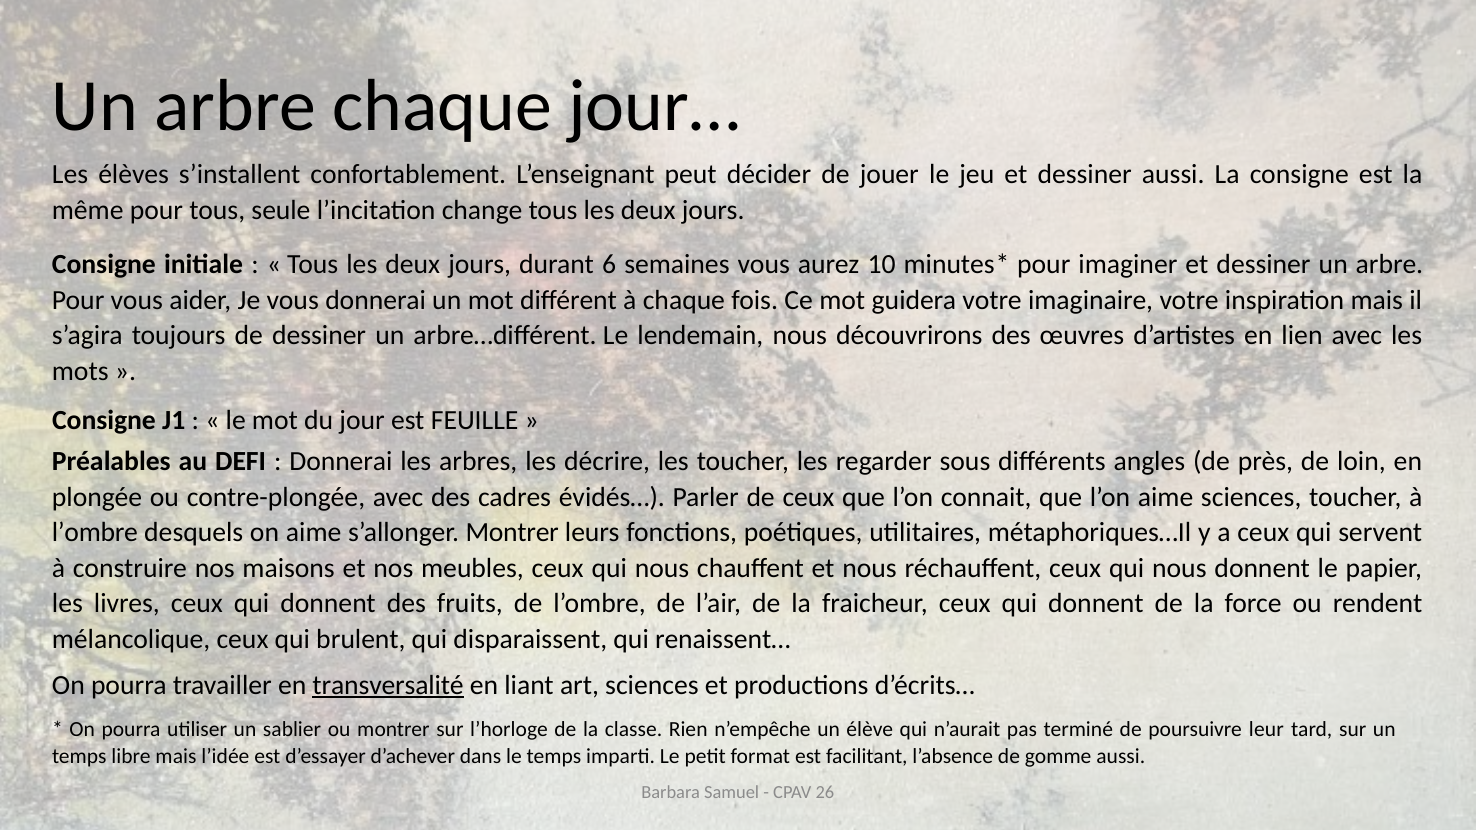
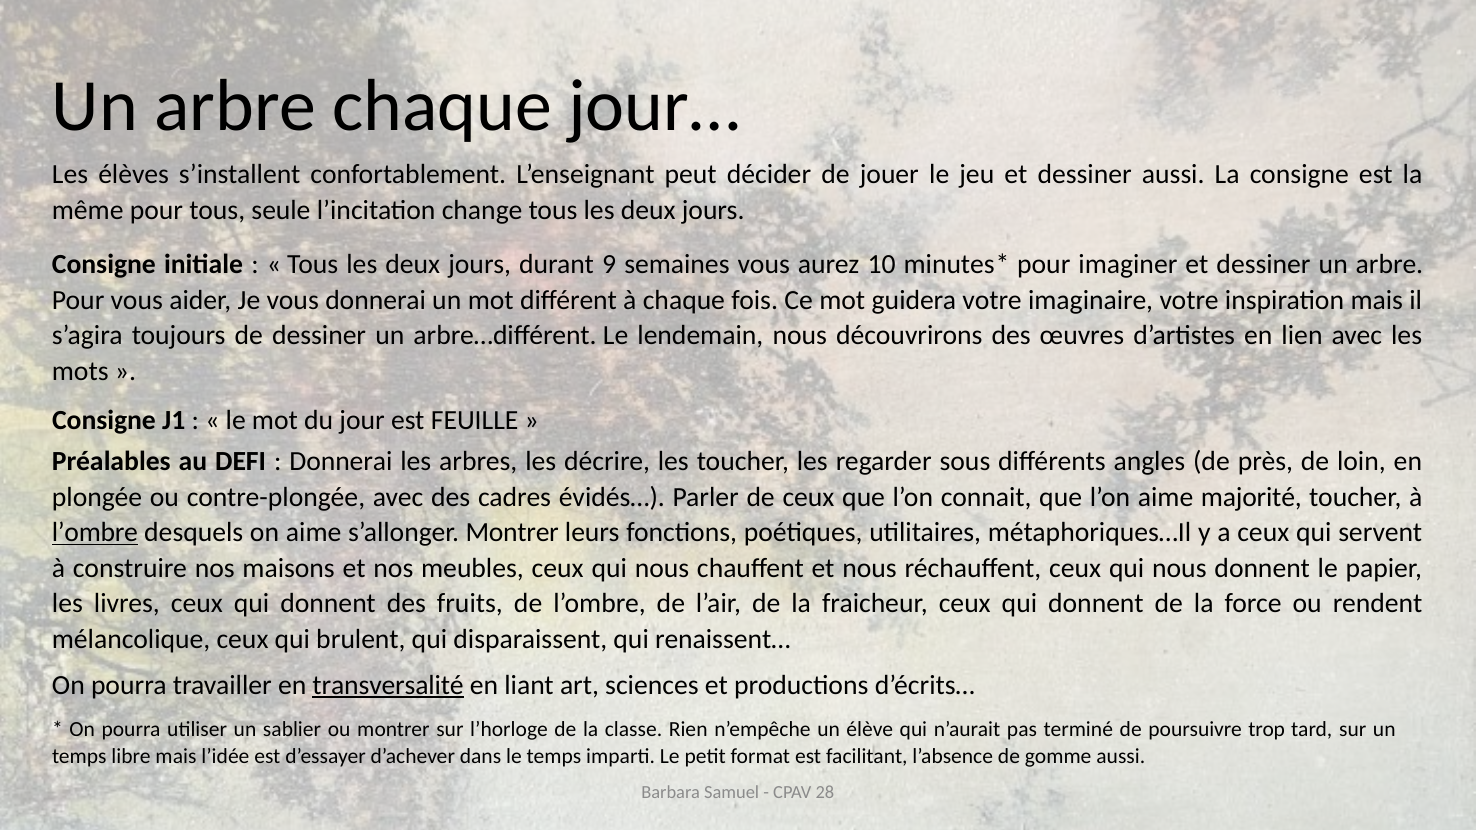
6: 6 -> 9 (609, 265)
aime sciences: sciences -> majorité (1251, 497)
l’ombre underline: none -> present (95, 533)
leur: leur -> trop (1267, 729)
26: 26 -> 28 (825, 793)
